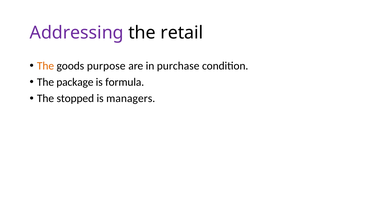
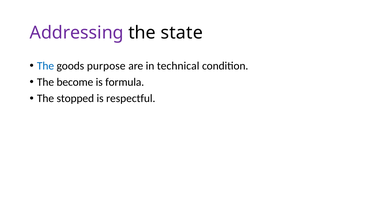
retail: retail -> state (182, 33)
The colour: orange -> blue (45, 66)
purchase: purchase -> technical (178, 66)
package: package -> become (75, 82)
managers: managers -> respectful (131, 98)
